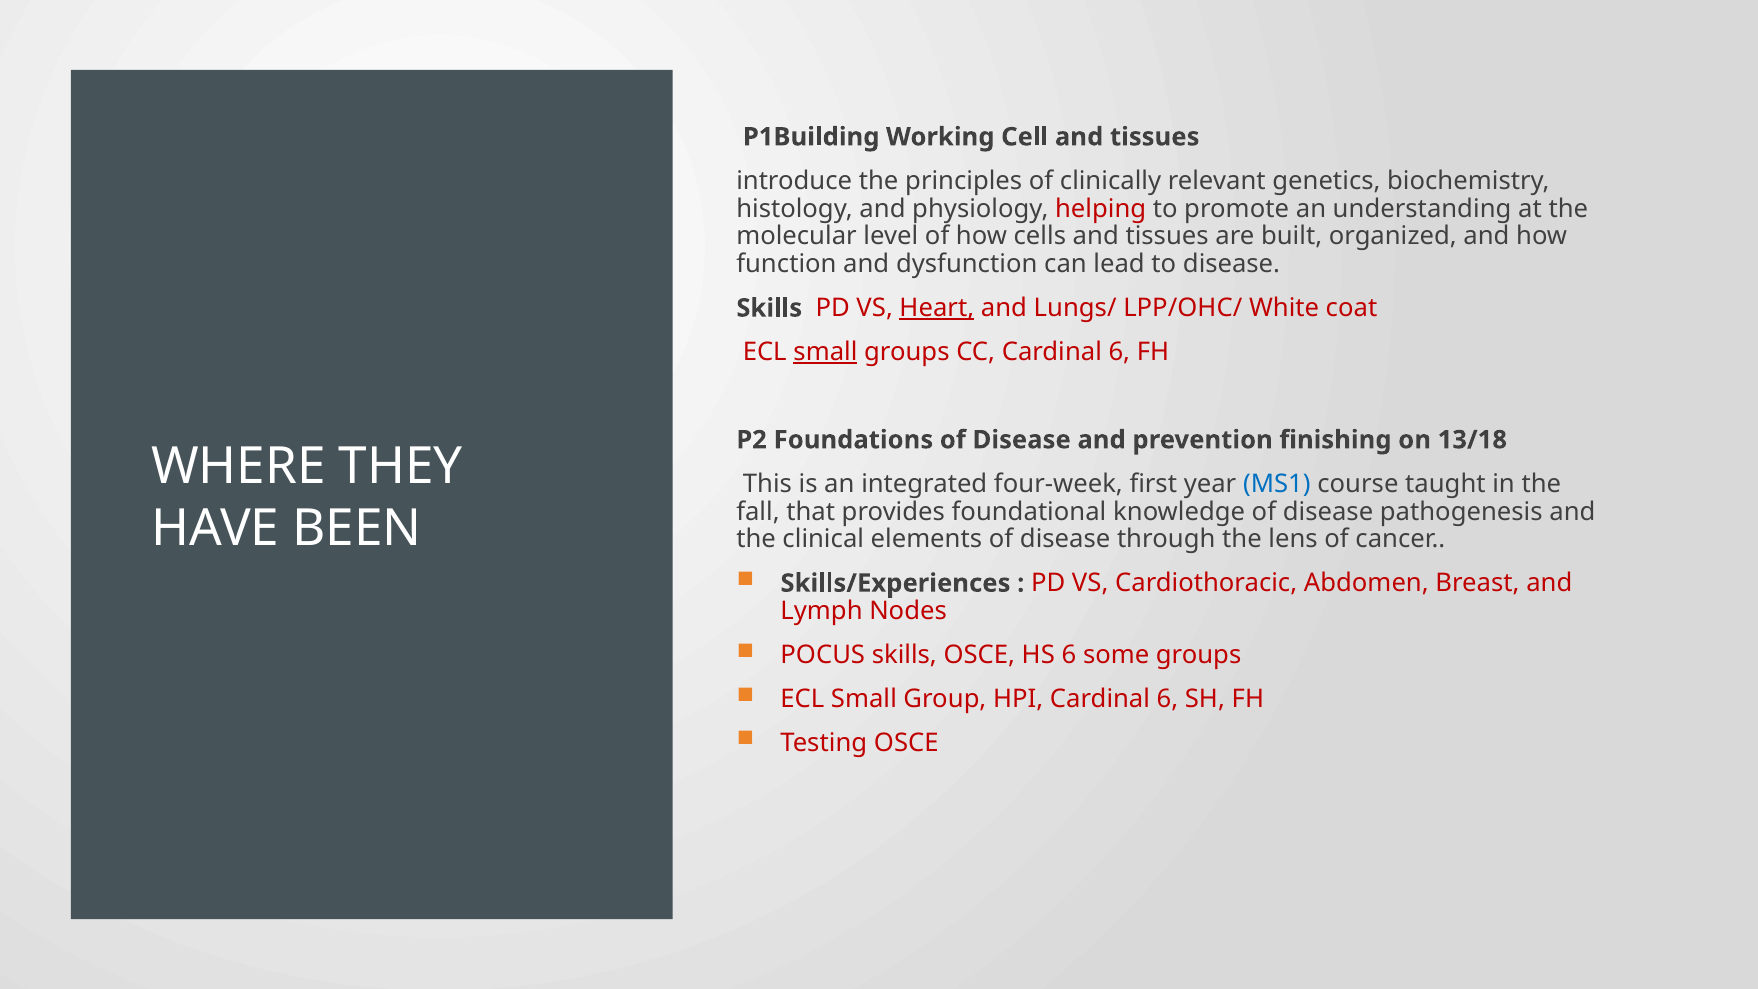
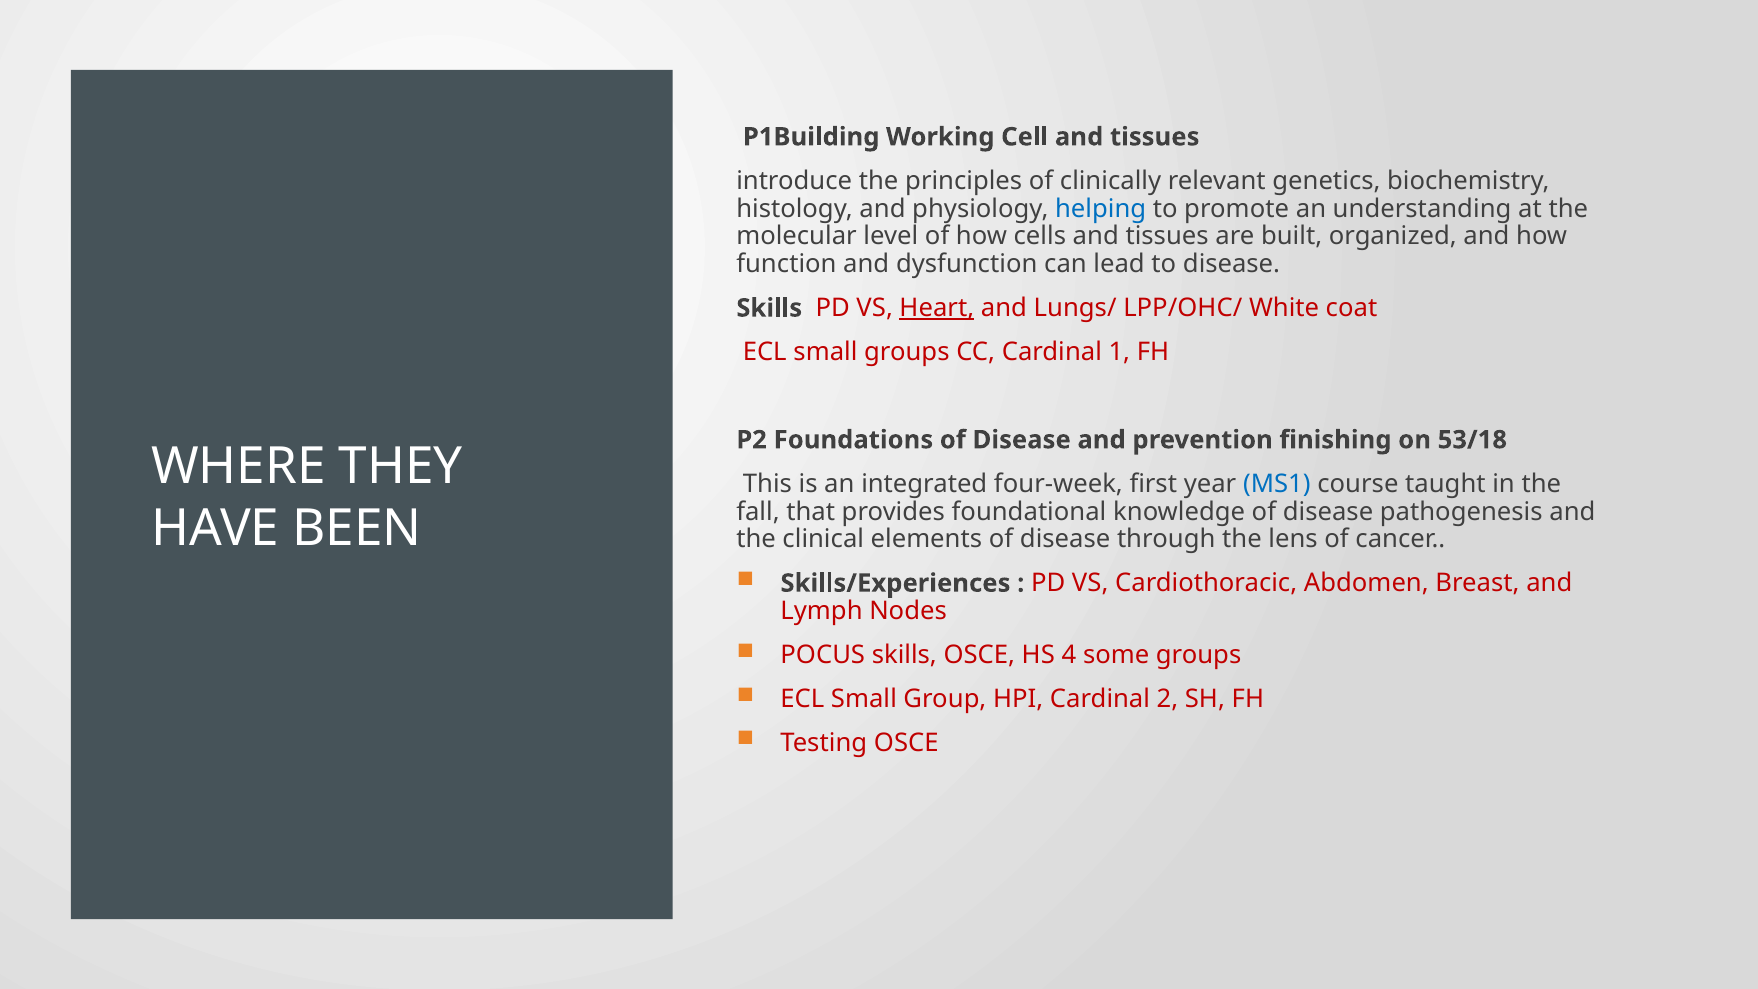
helping colour: red -> blue (1101, 209)
small underline: present -> none (825, 352)
CC Cardinal 6: 6 -> 1 (1119, 352)
13/18: 13/18 -> 53/18 (1472, 440)
HS 6: 6 -> 4 (1069, 655)
HPI Cardinal 6: 6 -> 2 (1167, 699)
